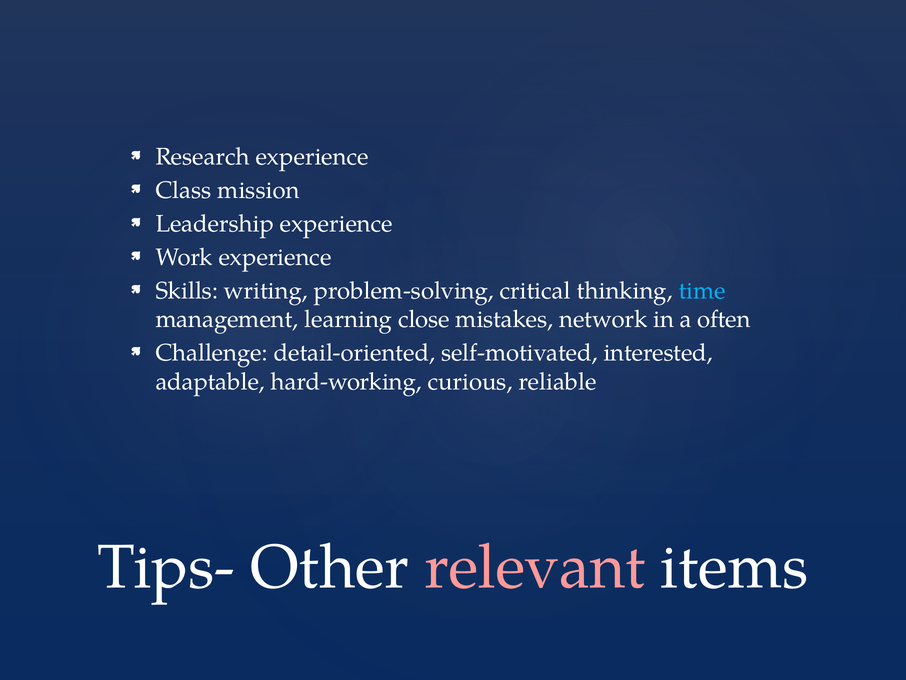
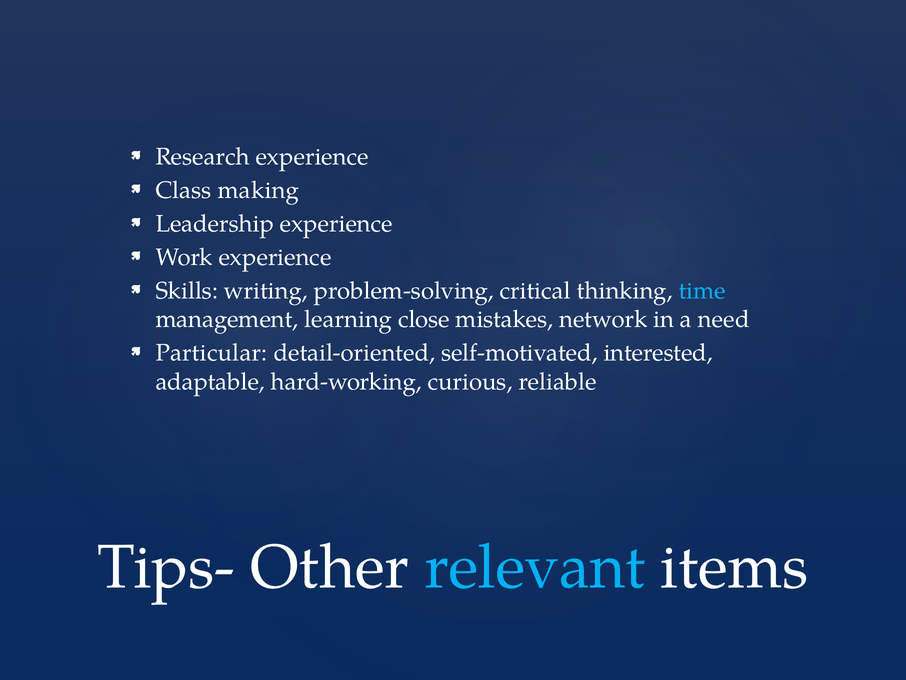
mission: mission -> making (258, 190)
often: often -> need (724, 319)
Challenge: Challenge -> Particular (211, 353)
relevant colour: pink -> light blue (535, 567)
